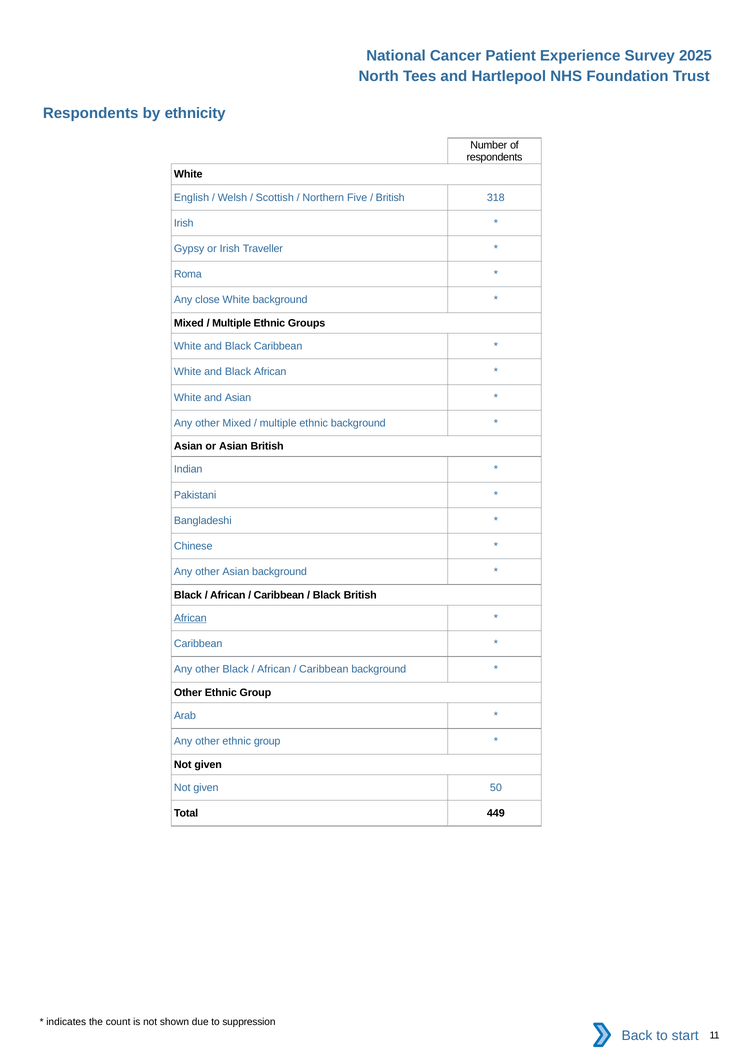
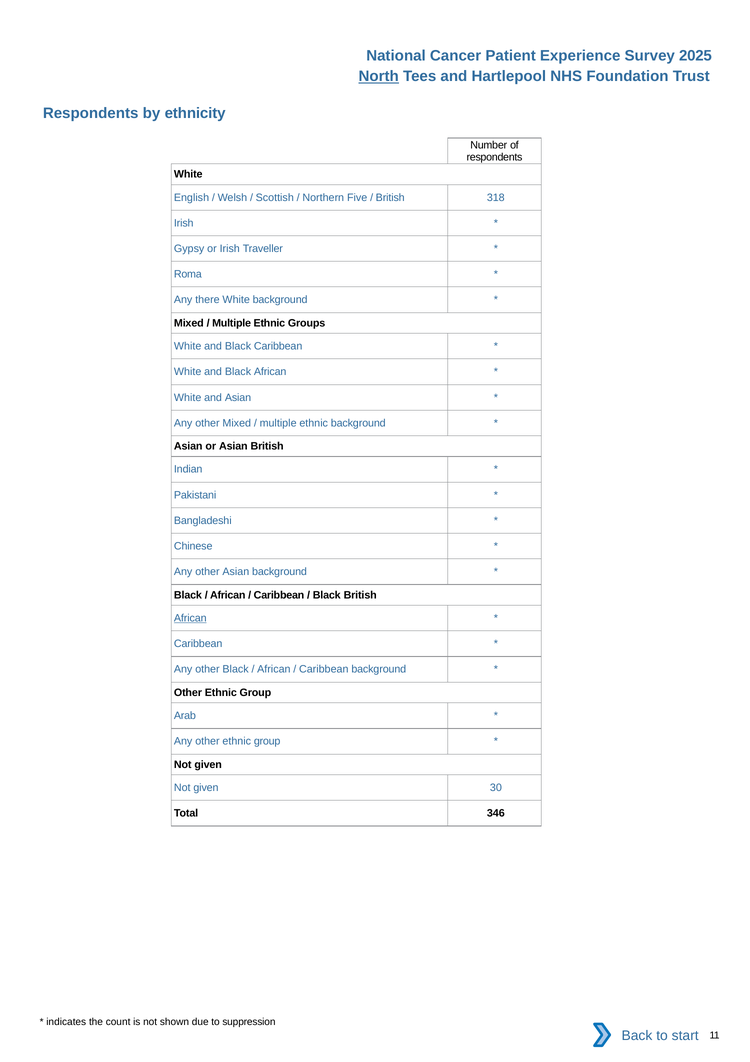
North underline: none -> present (379, 76)
close: close -> there (207, 300)
50: 50 -> 30 (496, 787)
449: 449 -> 346 (496, 813)
